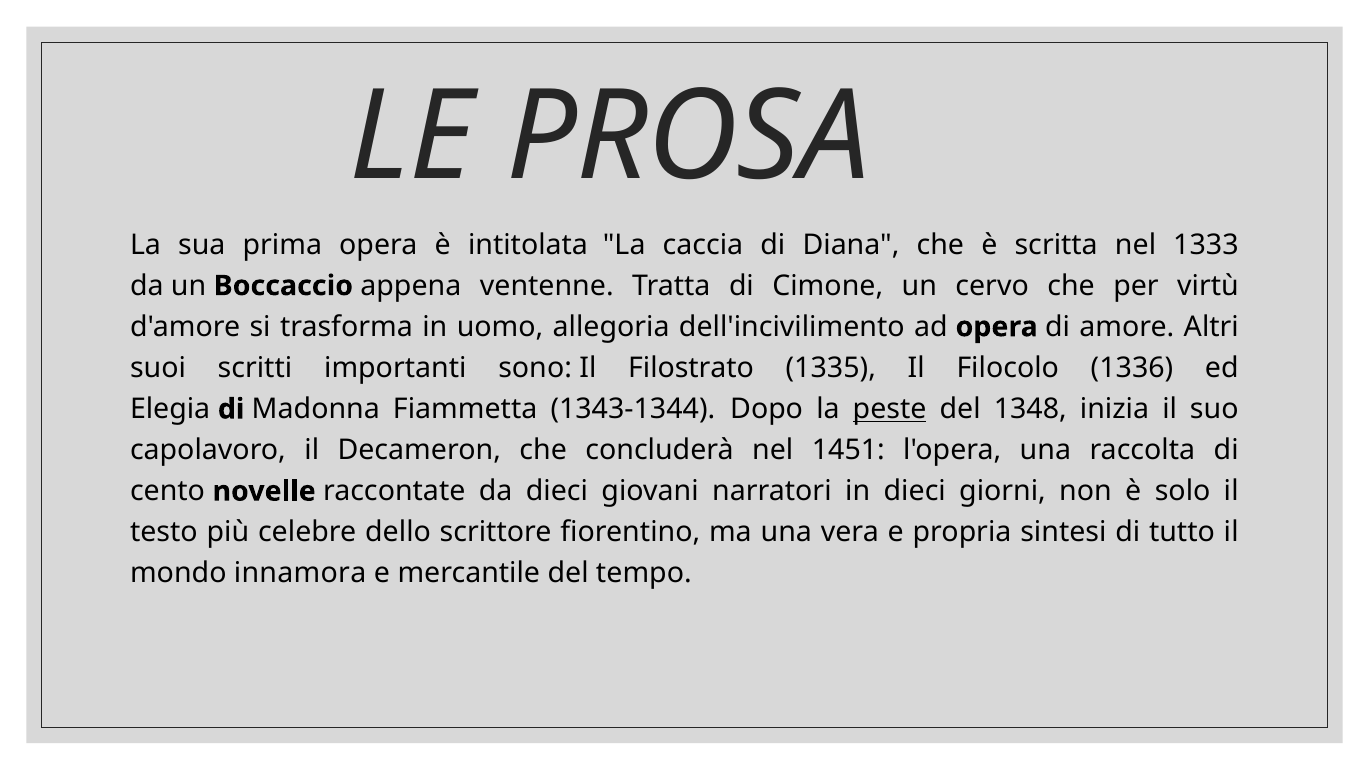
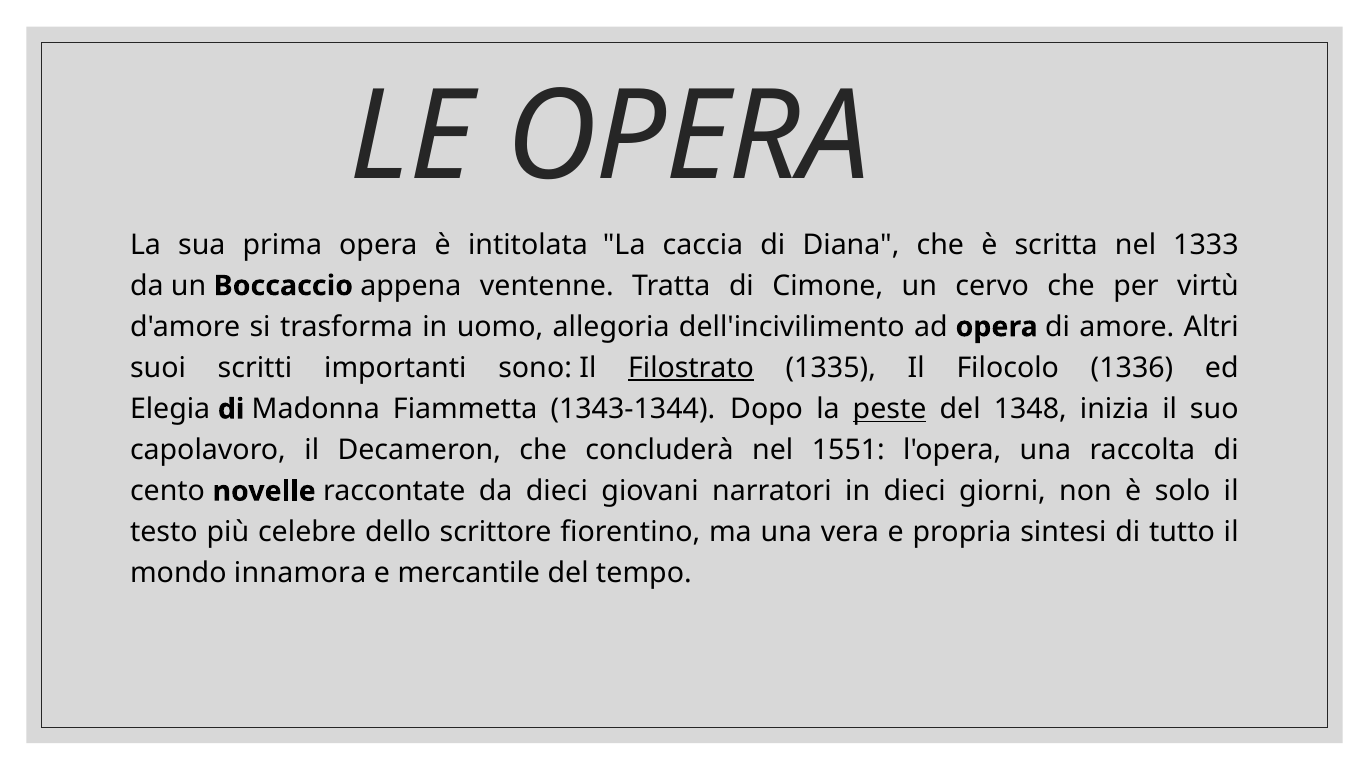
LE PROSA: PROSA -> OPERA (688, 137)
Filostrato underline: none -> present (691, 368)
1451: 1451 -> 1551 (848, 450)
